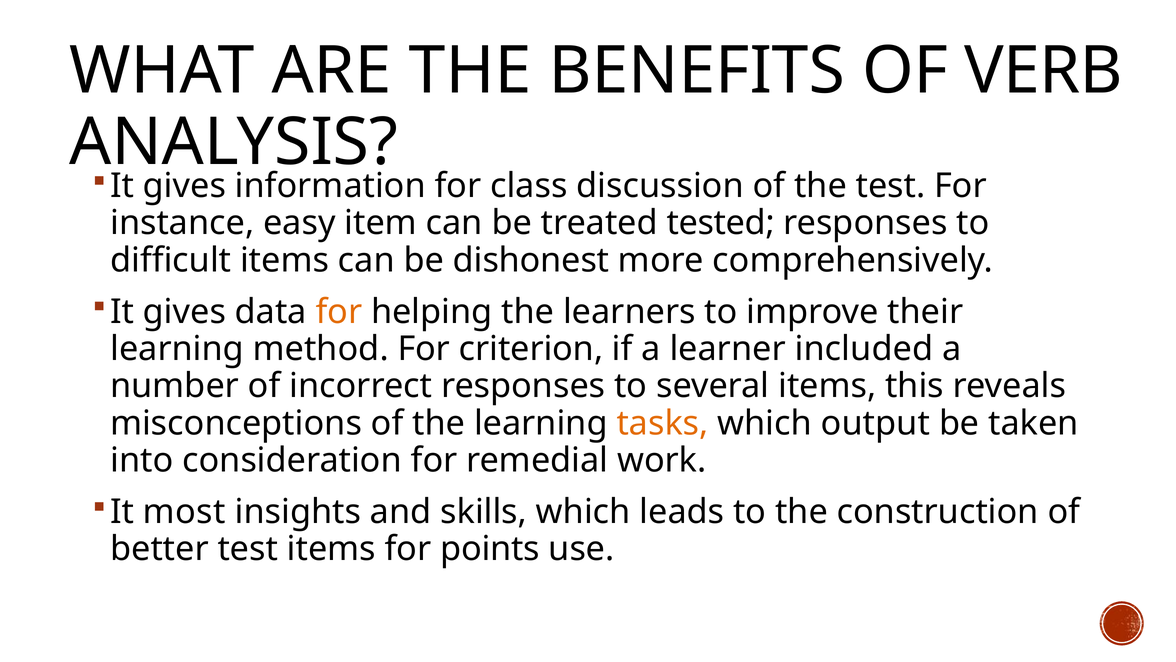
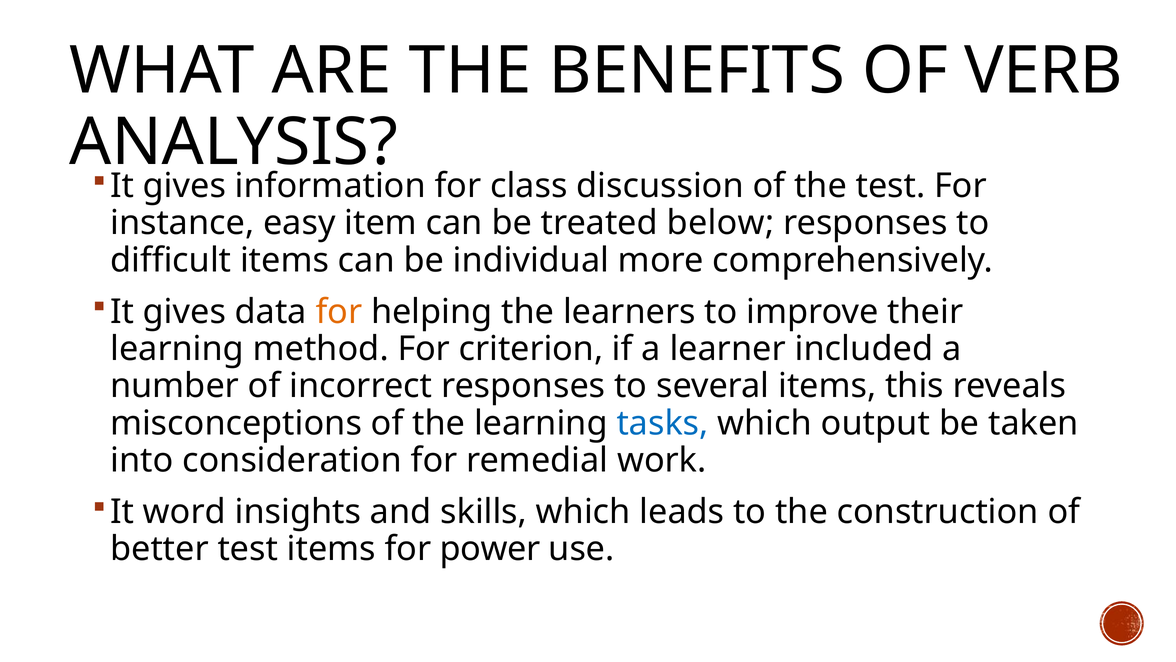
tested: tested -> below (720, 223)
dishonest: dishonest -> individual (531, 260)
tasks colour: orange -> blue (663, 423)
most: most -> word (184, 512)
points: points -> power (490, 549)
